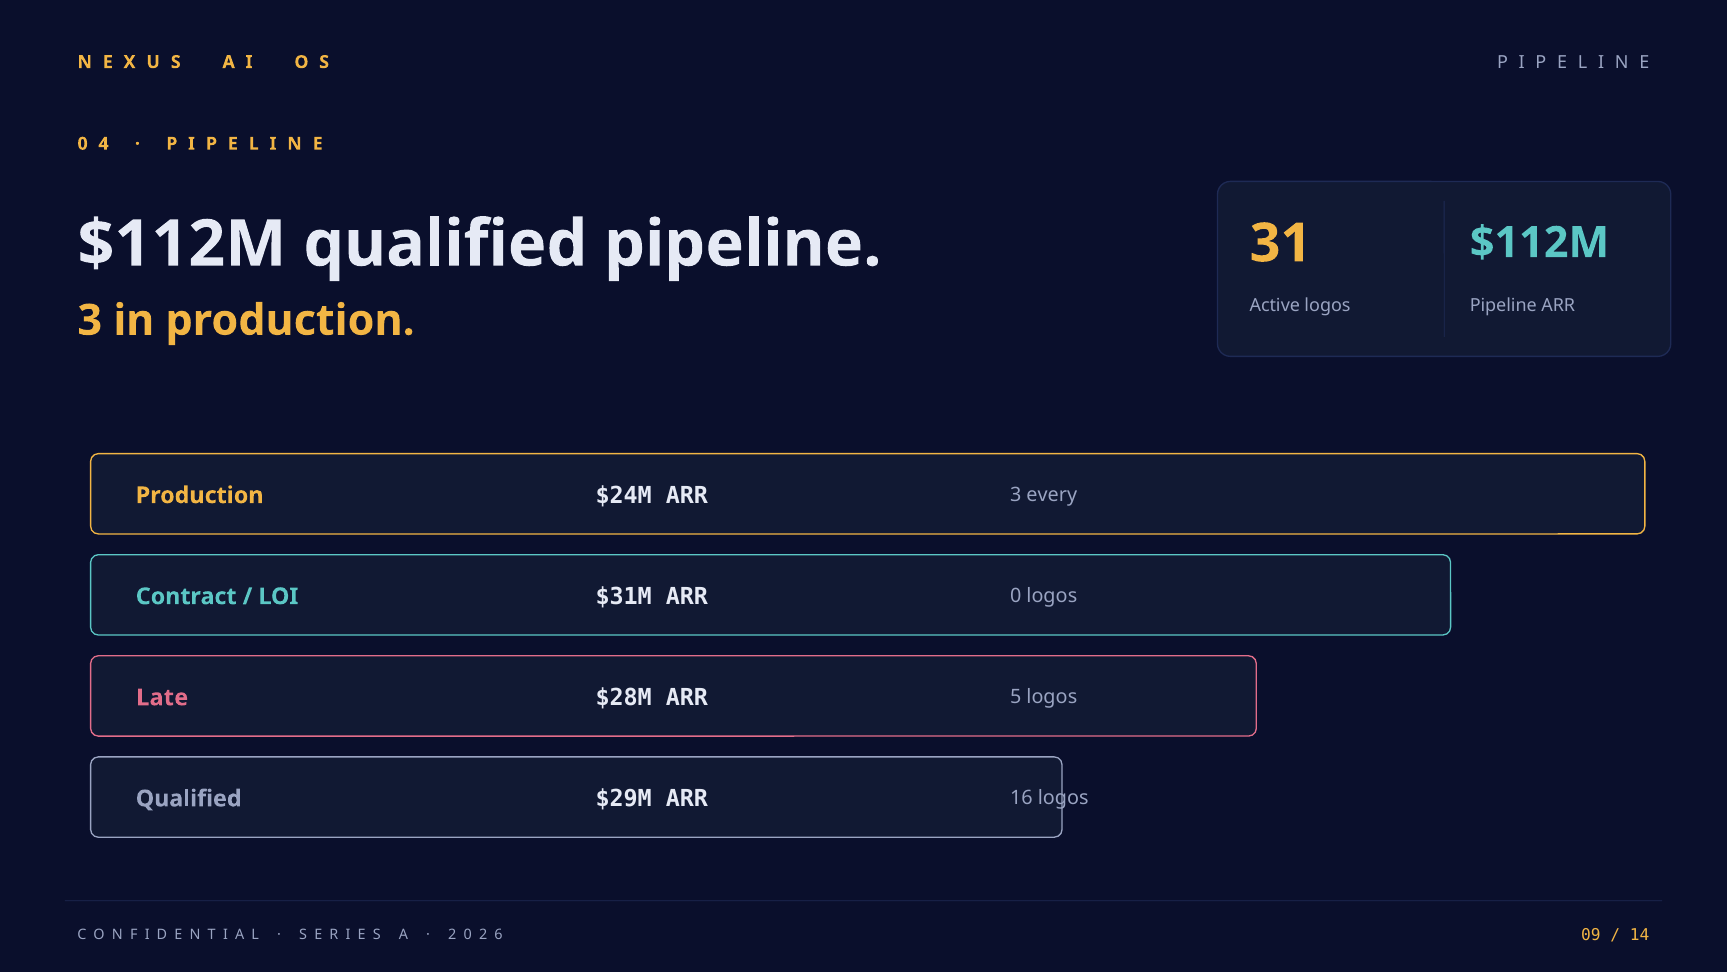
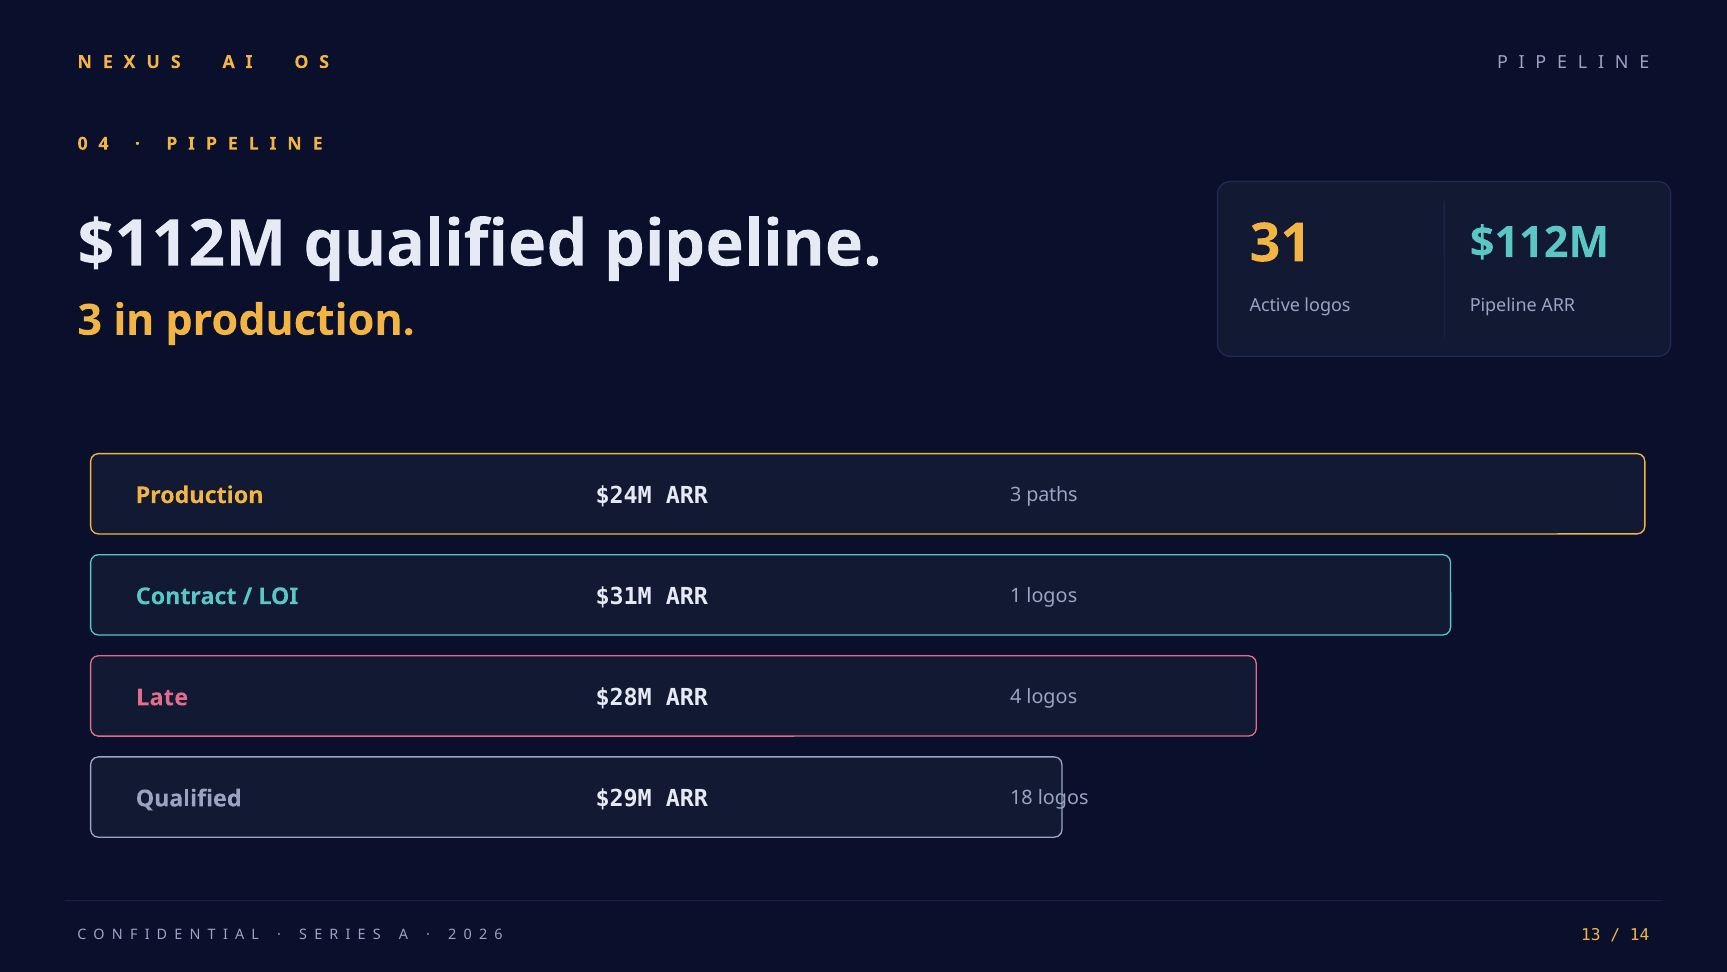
every: every -> paths (1052, 495)
ARR 0: 0 -> 1 (1016, 596)
ARR 5: 5 -> 4 (1016, 697)
16: 16 -> 18 (1021, 798)
09: 09 -> 13 (1591, 934)
